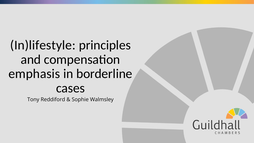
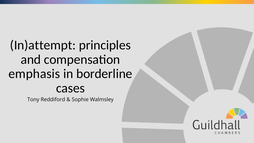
In)lifestyle: In)lifestyle -> In)attempt (43, 45)
